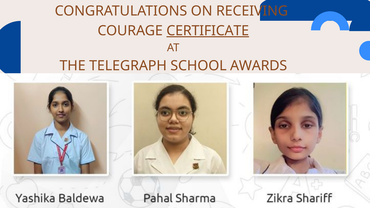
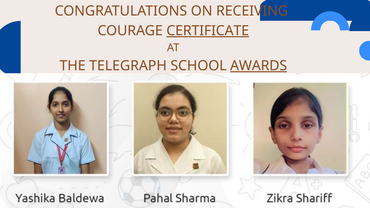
AWARDS underline: none -> present (259, 66)
